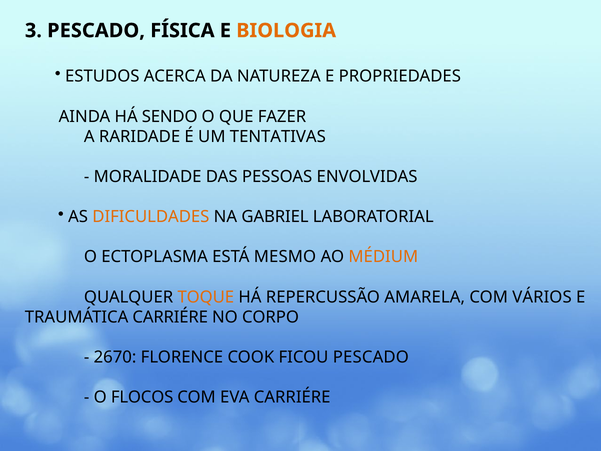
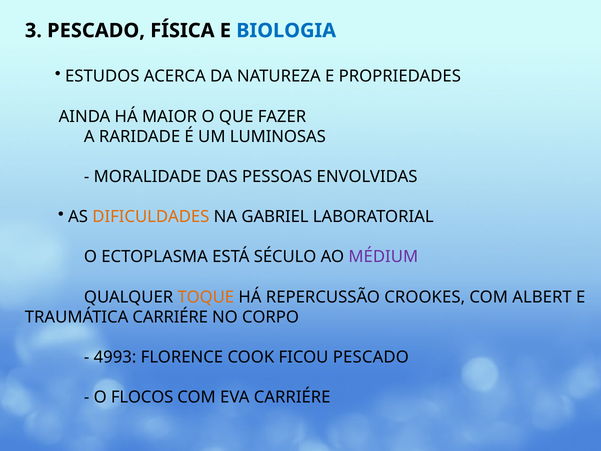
BIOLOGIA colour: orange -> blue (286, 31)
SENDO: SENDO -> MAIOR (170, 117)
TENTATIVAS: TENTATIVAS -> LUMINOSAS (278, 137)
MESMO: MESMO -> SÉCULO (285, 257)
MÉDIUM colour: orange -> purple (383, 257)
AMARELA: AMARELA -> CROOKES (425, 297)
VÁRIOS: VÁRIOS -> ALBERT (542, 297)
2670: 2670 -> 4993 (115, 357)
